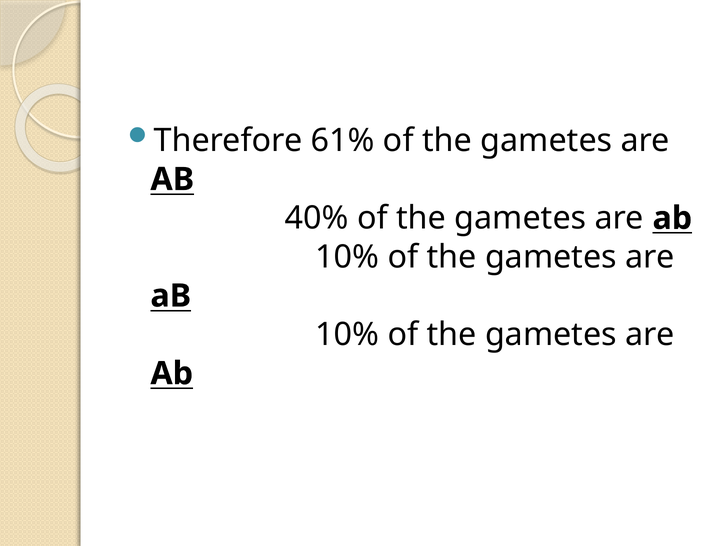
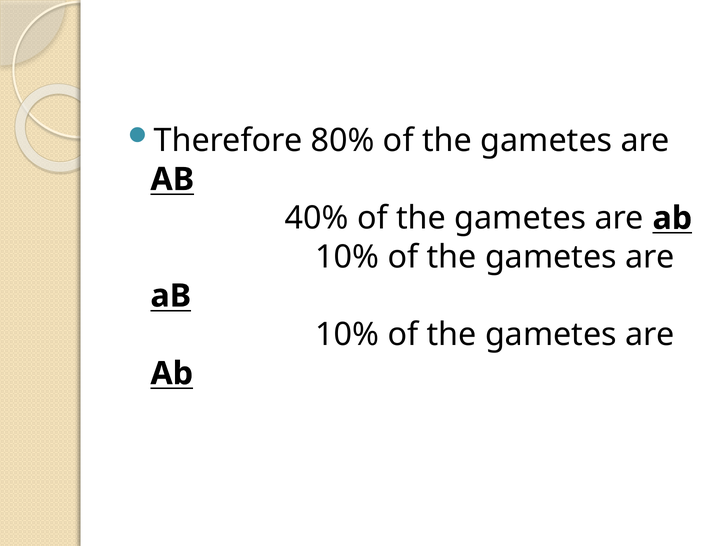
61%: 61% -> 80% (343, 140)
